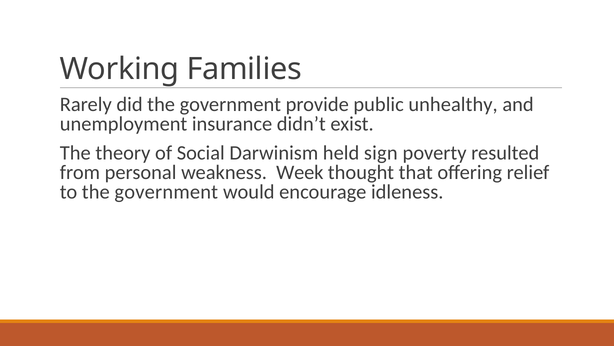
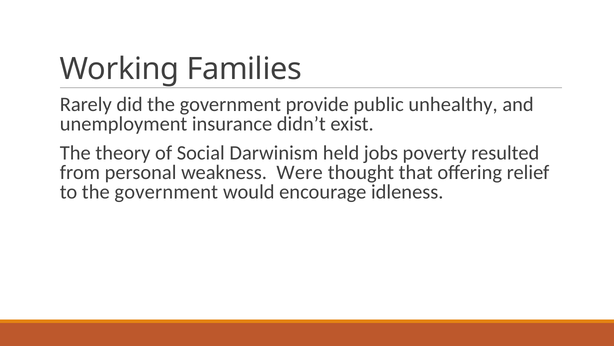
sign: sign -> jobs (381, 152)
Week: Week -> Were (300, 172)
